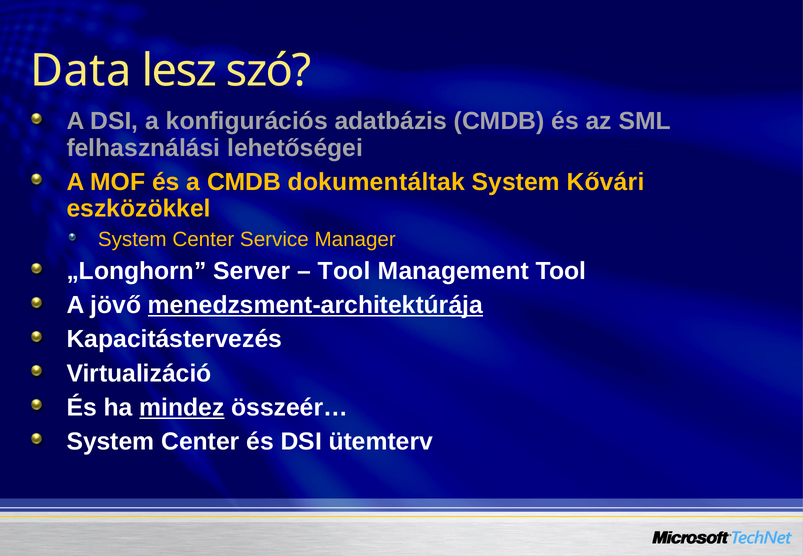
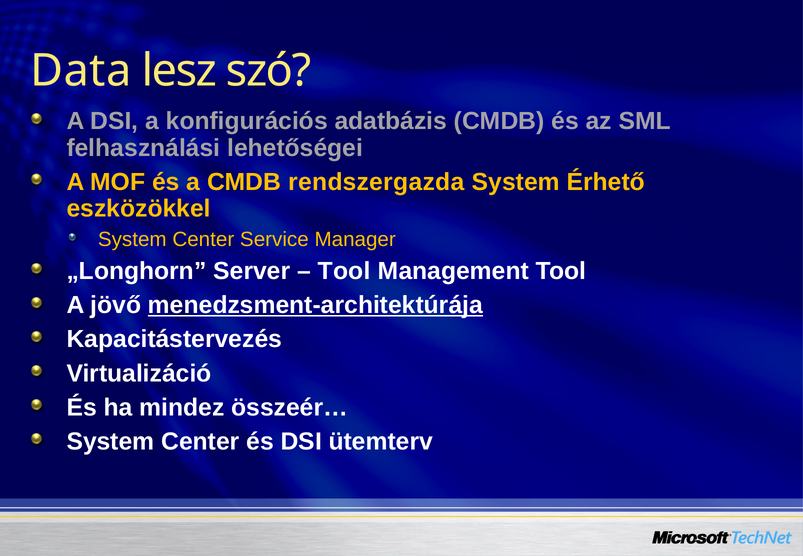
dokumentáltak: dokumentáltak -> rendszergazda (376, 182)
Kővári: Kővári -> Érhető (606, 182)
mindez underline: present -> none (182, 407)
